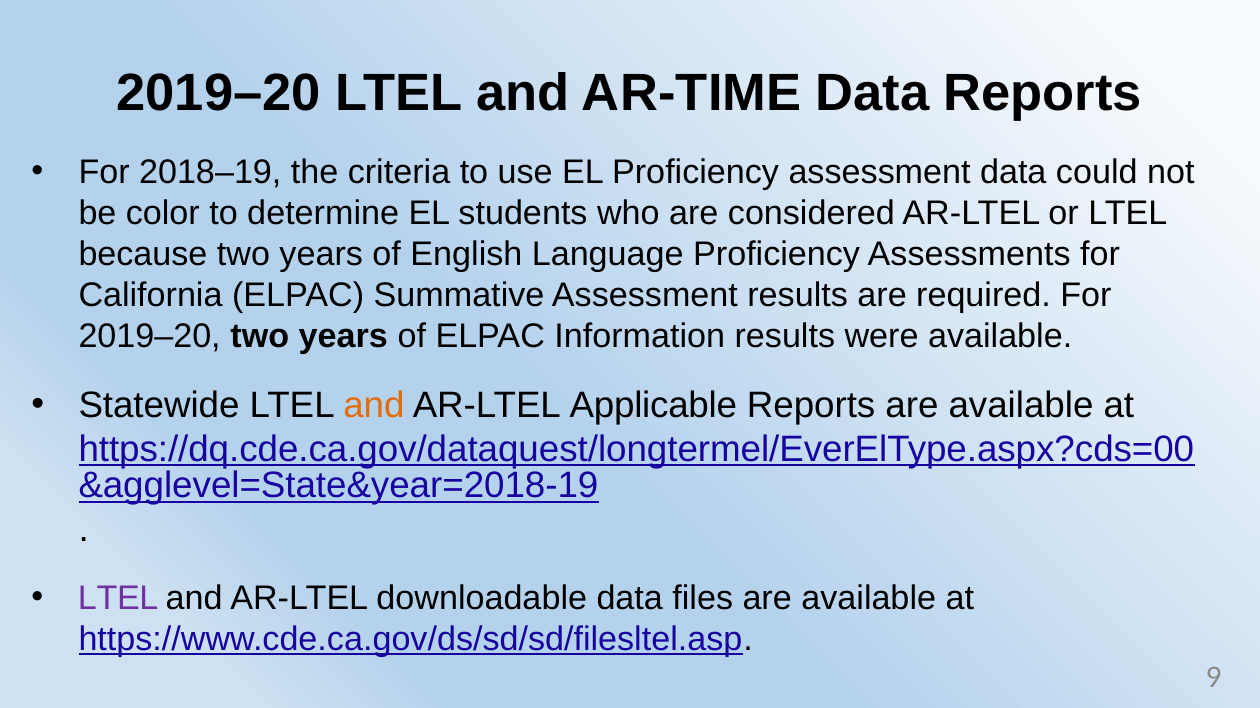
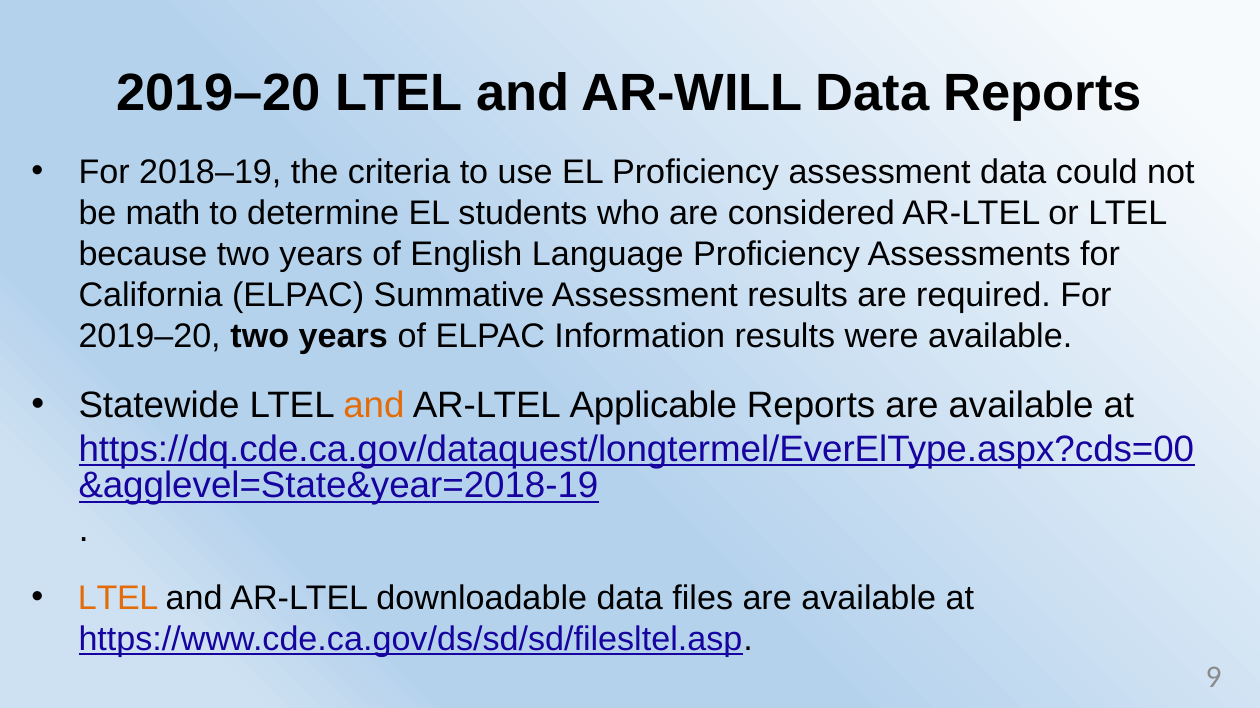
AR-TIME: AR-TIME -> AR-WILL (692, 93)
color: color -> math (163, 214)
LTEL colour: purple -> orange (118, 599)
